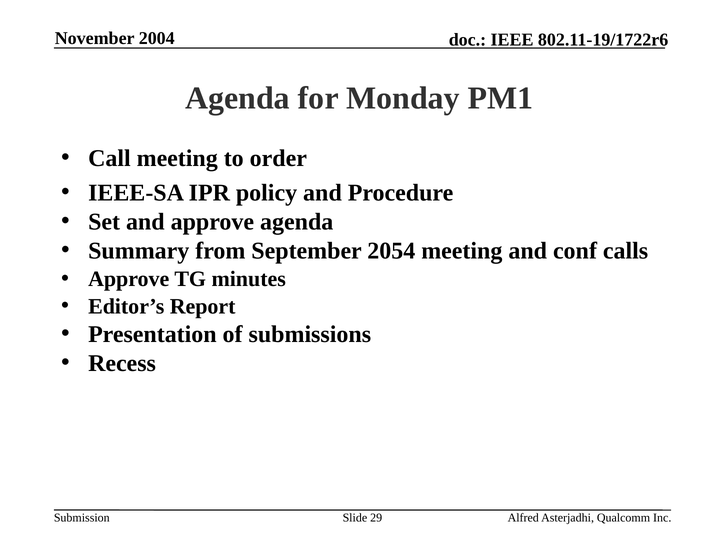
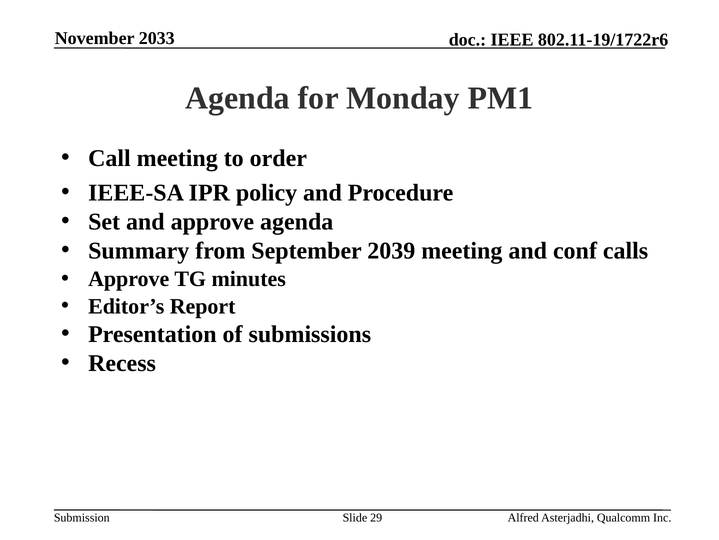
2004: 2004 -> 2033 (157, 38)
2054: 2054 -> 2039 (391, 251)
